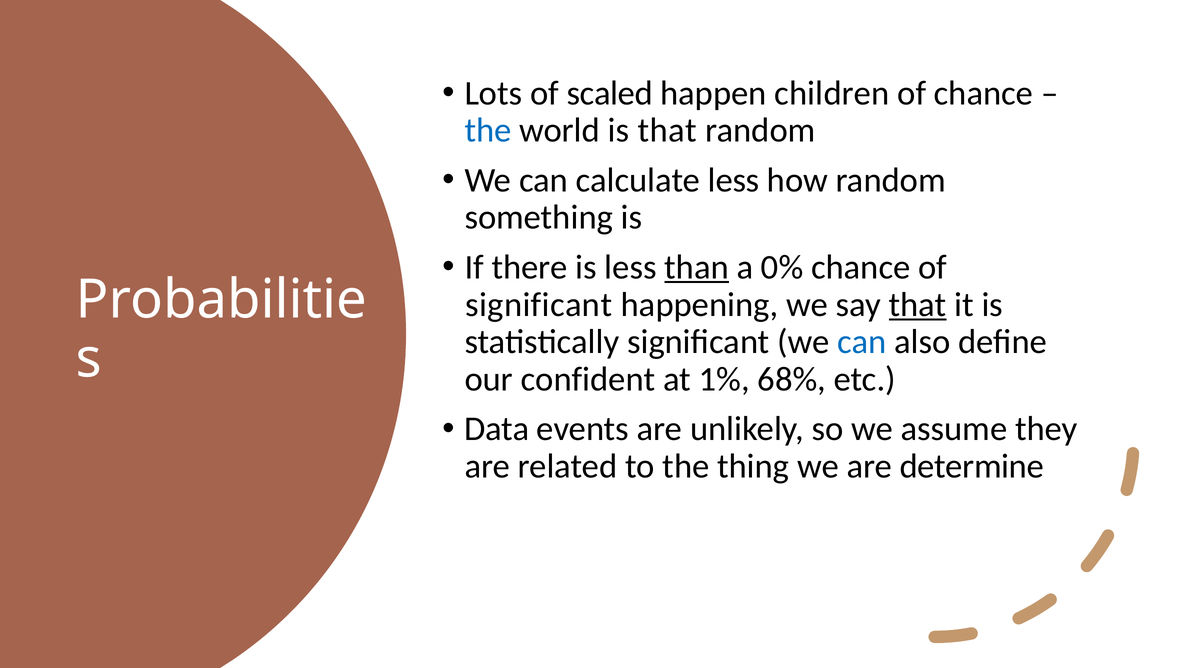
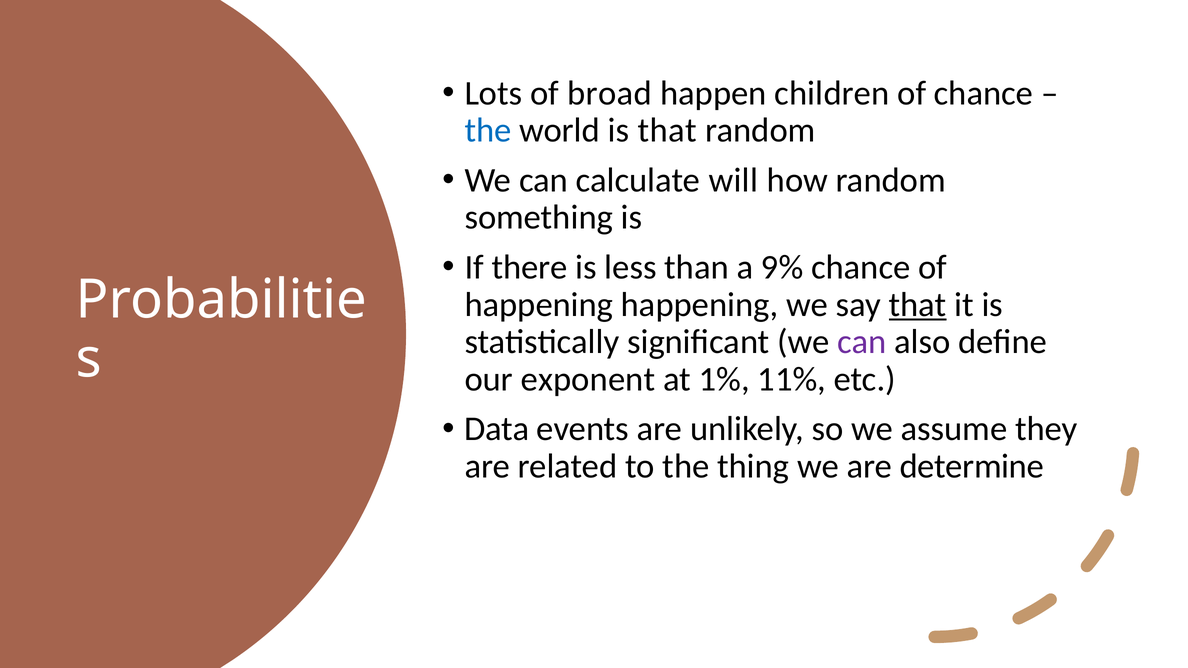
scaled: scaled -> broad (609, 93)
calculate less: less -> will (733, 180)
than underline: present -> none (697, 267)
0%: 0% -> 9% (782, 267)
significant: significant -> happening (539, 305)
can colour: blue -> purple (862, 342)
confident: confident -> exponent (588, 379)
68%: 68% -> 11% (792, 379)
